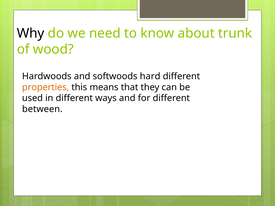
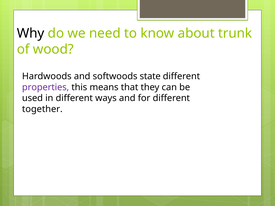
hard: hard -> state (150, 76)
properties colour: orange -> purple (46, 87)
between: between -> together (42, 109)
